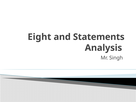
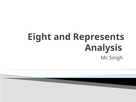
Statements: Statements -> Represents (99, 37)
